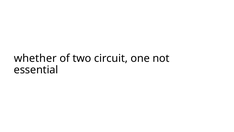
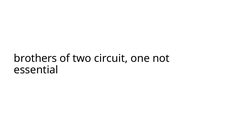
whether: whether -> brothers (35, 58)
